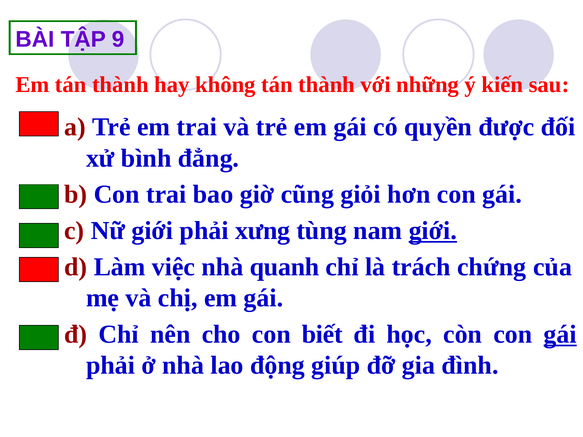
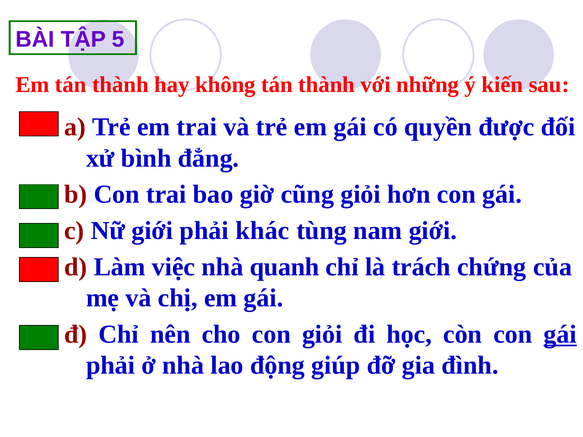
9: 9 -> 5 (118, 39)
xưng: xưng -> khác (262, 231)
giới underline: present -> none (433, 231)
con biết: biết -> giỏi (322, 335)
